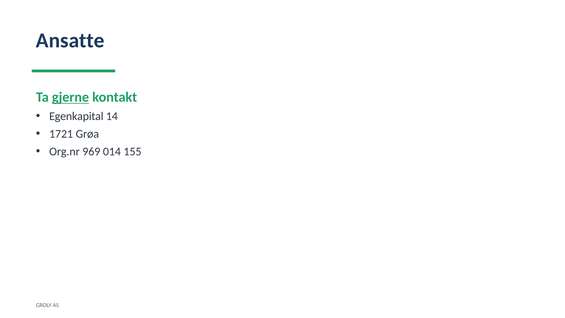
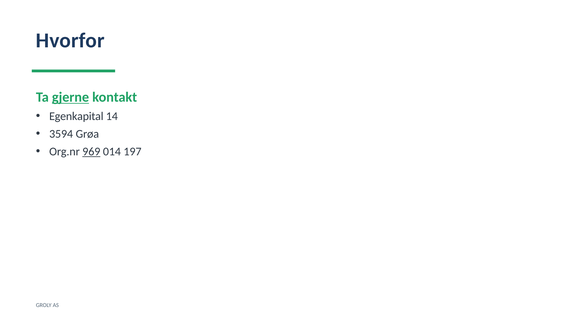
Ansatte: Ansatte -> Hvorfor (70, 40)
1721: 1721 -> 3594 (61, 134)
969 underline: none -> present (91, 152)
155: 155 -> 197 (133, 152)
